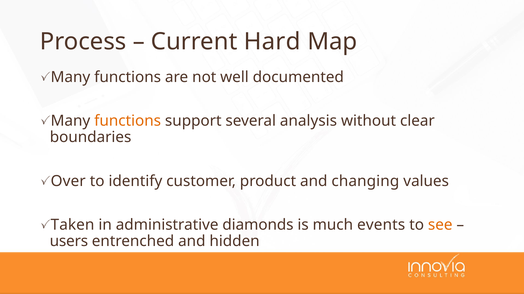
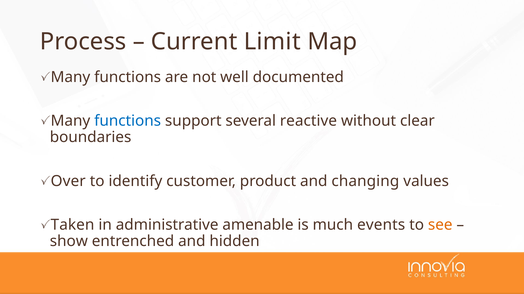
Hard: Hard -> Limit (272, 42)
functions colour: orange -> blue (128, 121)
analysis: analysis -> reactive (308, 121)
diamonds: diamonds -> amenable (258, 225)
users: users -> show (69, 242)
